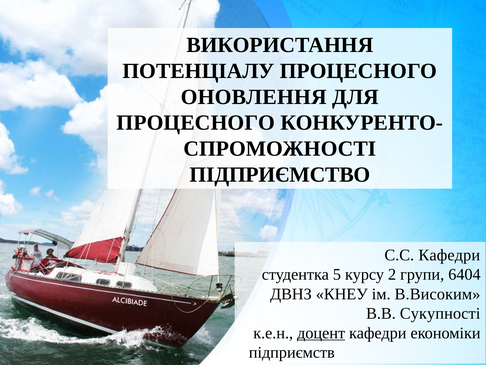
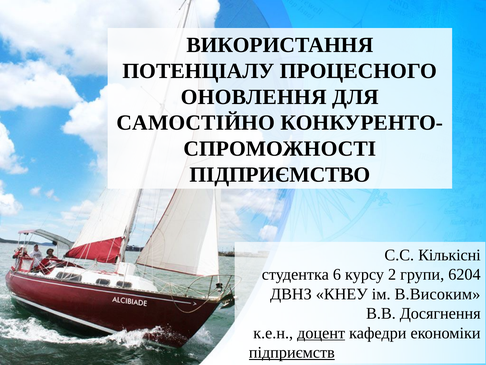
ПРОЦЕСНОГО: ПРОЦЕСНОГО -> САМОСТІЙНО (196, 123)
С.С Кафедри: Кафедри -> Кількісні (449, 255)
5: 5 -> 6 (337, 274)
6404: 6404 -> 6204 (464, 274)
Сукупності: Сукупності -> Досягнення (440, 313)
підприємств underline: none -> present (292, 352)
